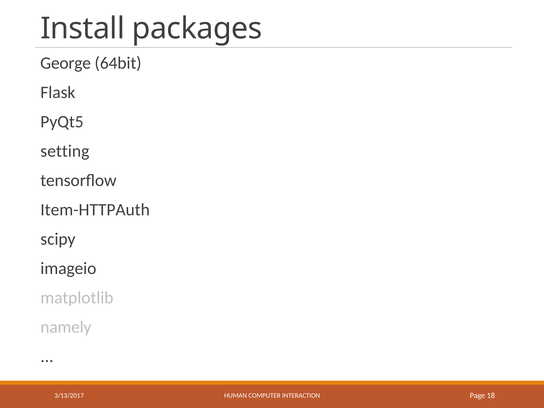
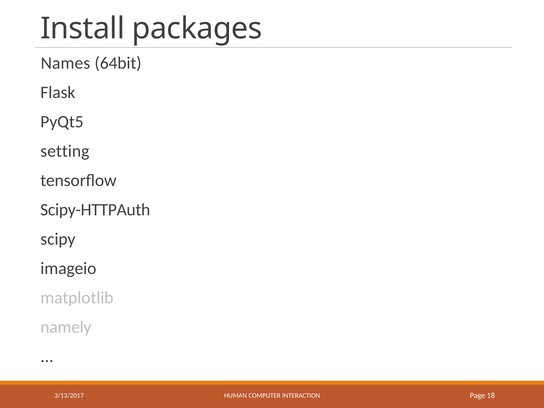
George: George -> Names (65, 63)
Item-HTTPAuth: Item-HTTPAuth -> Scipy-HTTPAuth (95, 210)
